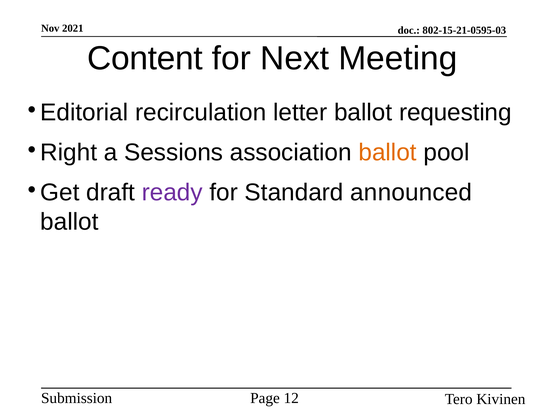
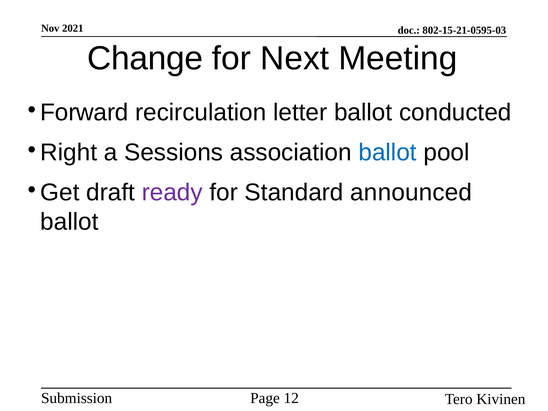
Content: Content -> Change (145, 59)
Editorial: Editorial -> Forward (84, 113)
requesting: requesting -> conducted (455, 113)
ballot colour: orange -> blue (388, 153)
